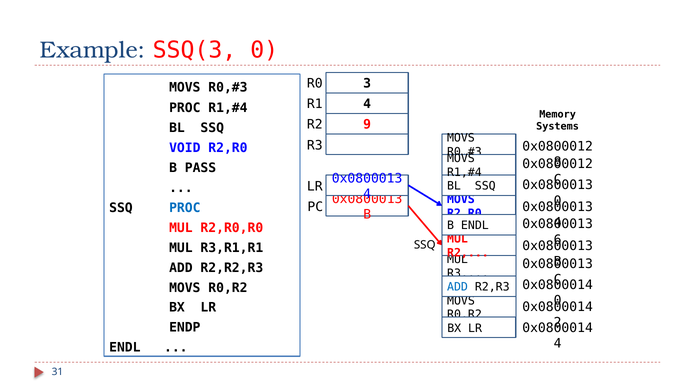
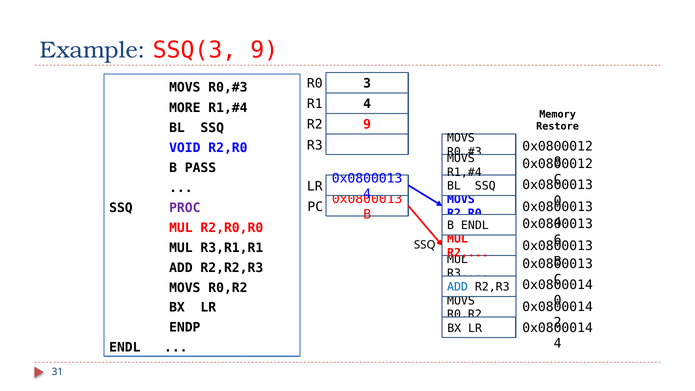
SSQ(3 0: 0 -> 9 (264, 50)
PROC: PROC -> MORE (185, 108)
Systems: Systems -> Restore (558, 126)
PROC colour: blue -> purple (185, 208)
